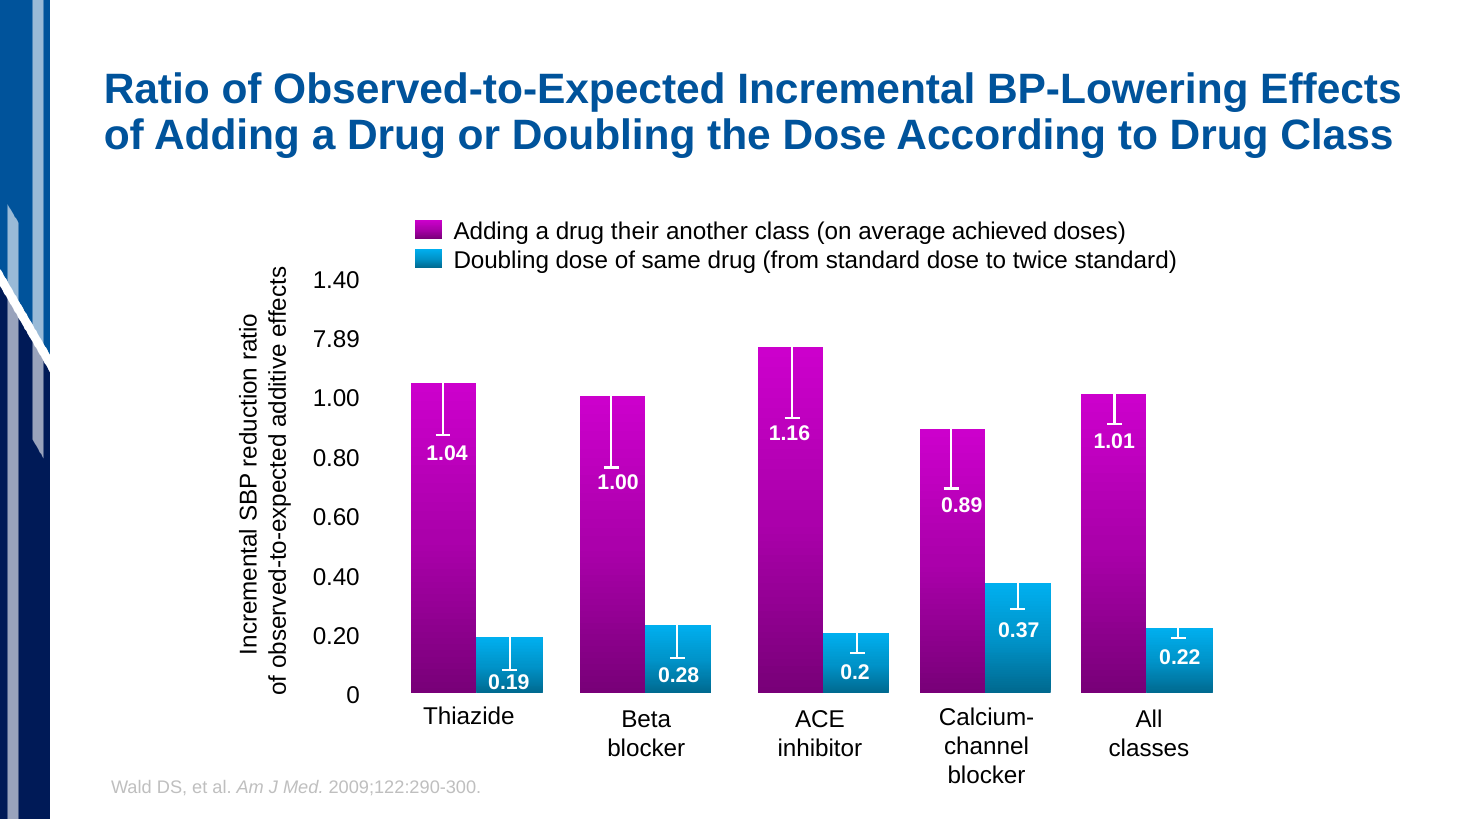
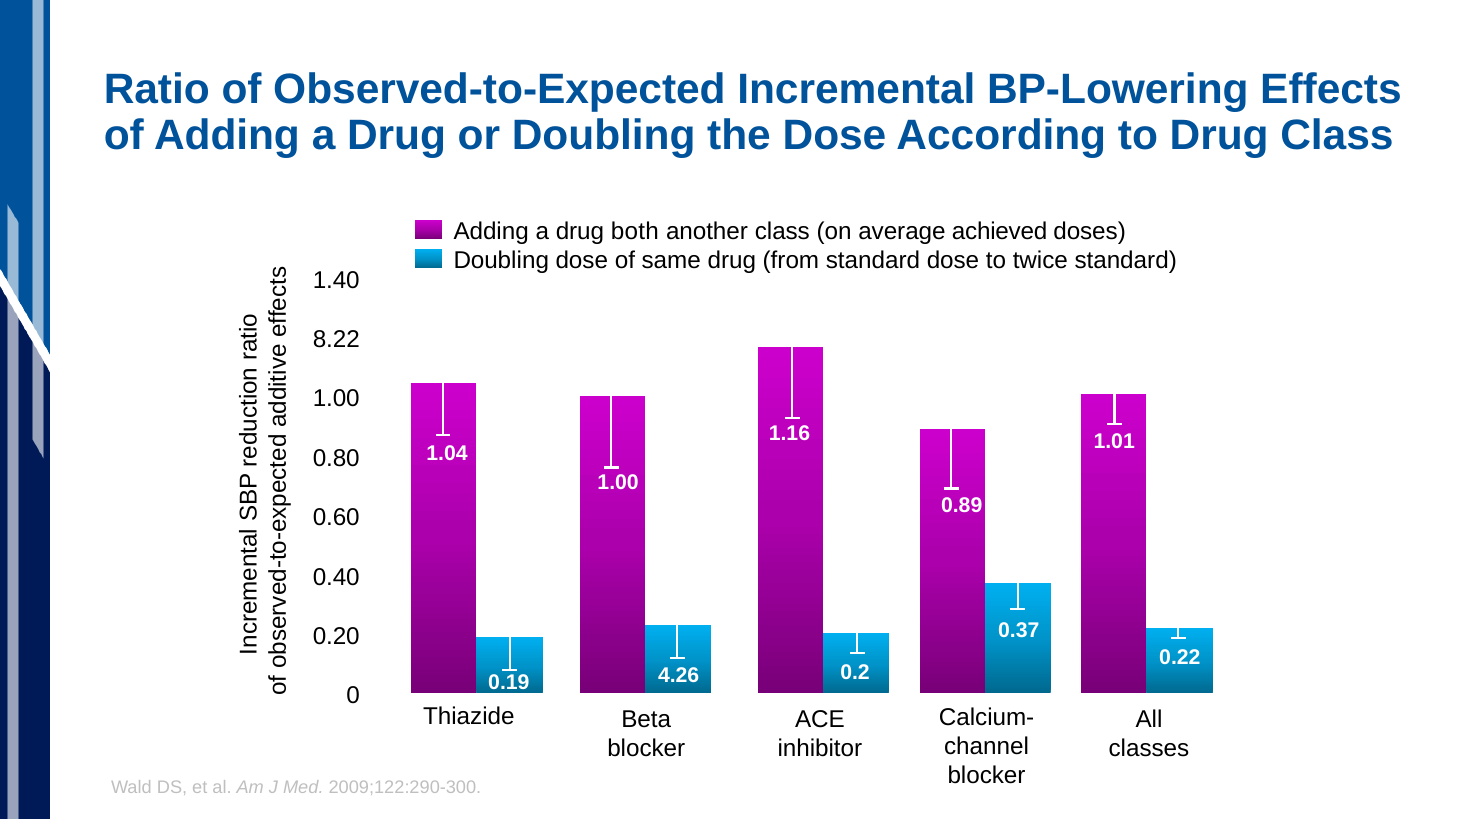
their: their -> both (635, 232)
7.89: 7.89 -> 8.22 (336, 340)
0.28: 0.28 -> 4.26 (679, 676)
